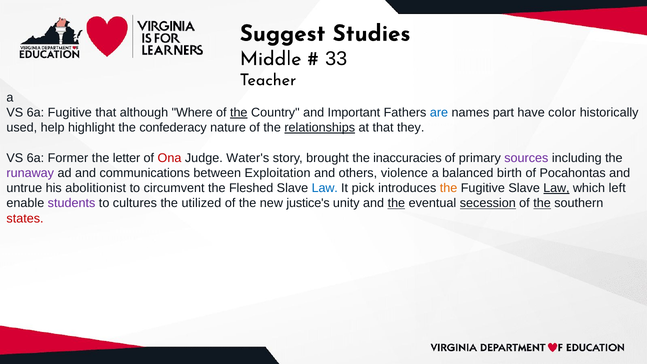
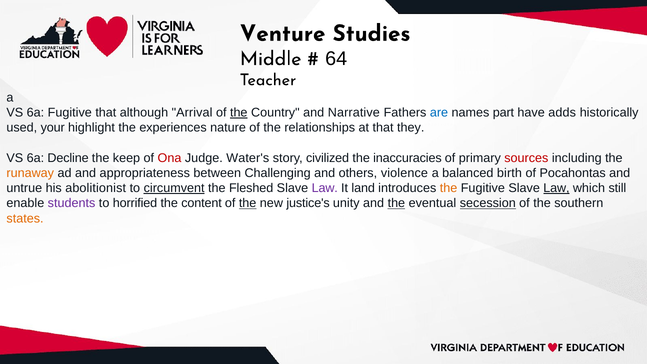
Suggest: Suggest -> Venture (283, 33)
33: 33 -> 64 (336, 59)
Where: Where -> Arrival (192, 113)
Important: Important -> Narrative (354, 113)
color: color -> adds (562, 113)
help: help -> your (53, 128)
confederacy: confederacy -> experiences (173, 128)
relationships underline: present -> none (320, 128)
Former: Former -> Decline (68, 158)
letter: letter -> keep (126, 158)
brought: brought -> civilized (328, 158)
sources colour: purple -> red (526, 158)
runaway colour: purple -> orange (30, 173)
communications: communications -> appropriateness (145, 173)
Exploitation: Exploitation -> Challenging (278, 173)
circumvent underline: none -> present (174, 188)
Law colour: blue -> purple (325, 188)
pick: pick -> land (363, 188)
left: left -> still (617, 188)
cultures: cultures -> horrified (135, 203)
utilized: utilized -> content (202, 203)
the underline: none -> present (248, 203)
the underline: present -> none (542, 203)
states colour: red -> orange (25, 218)
